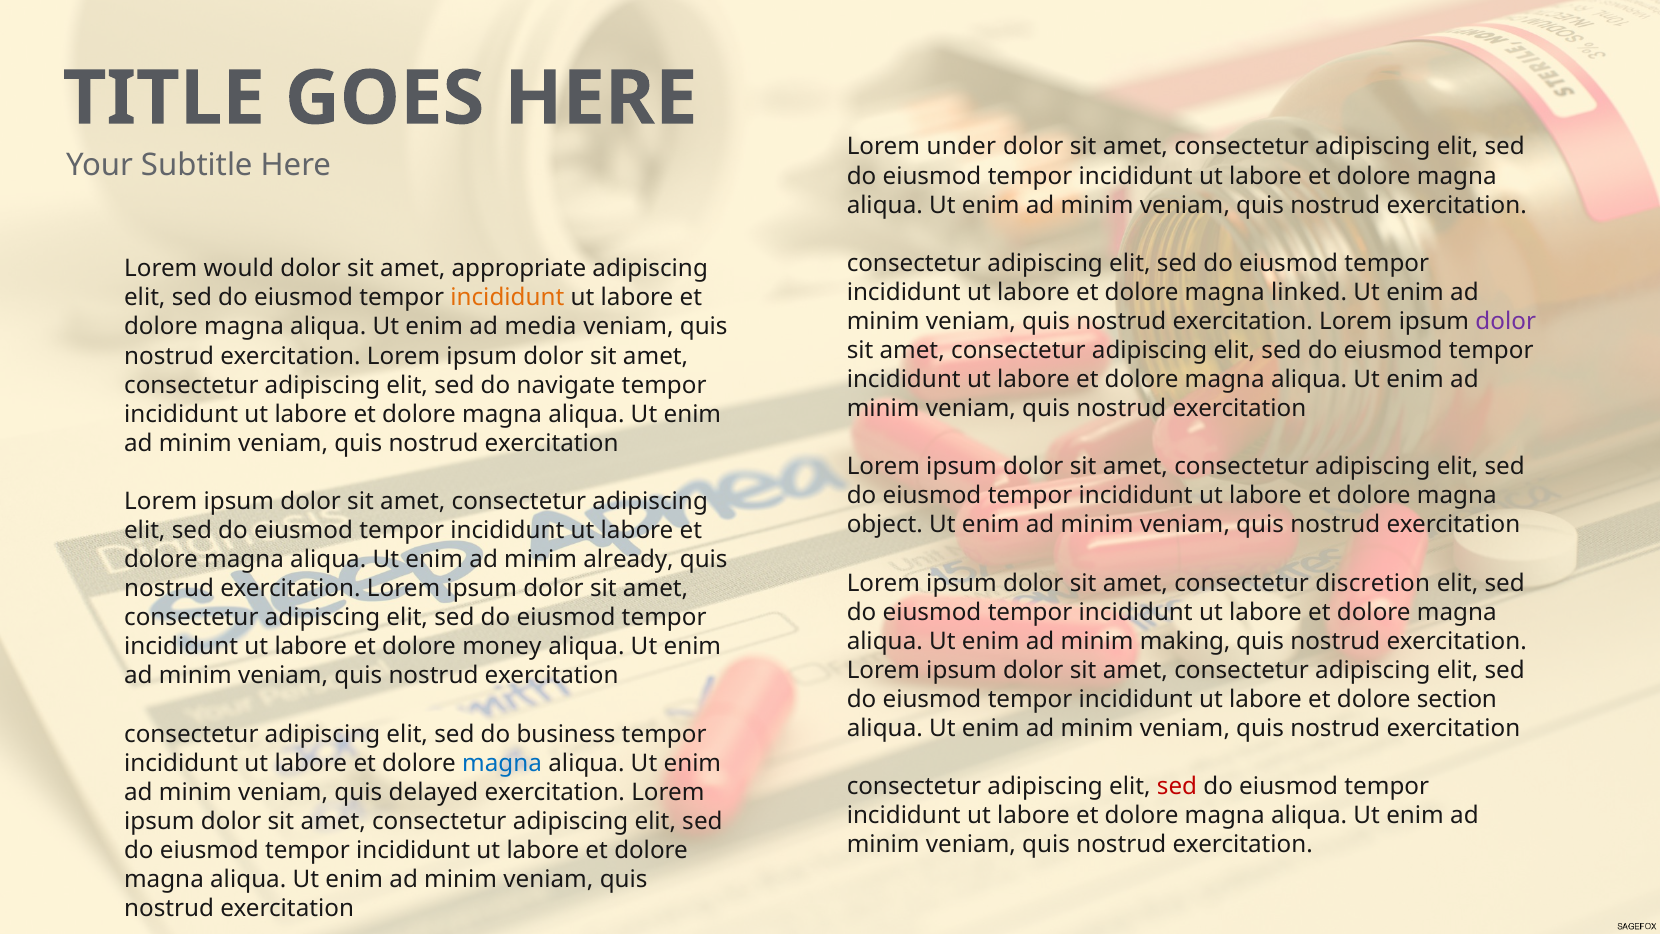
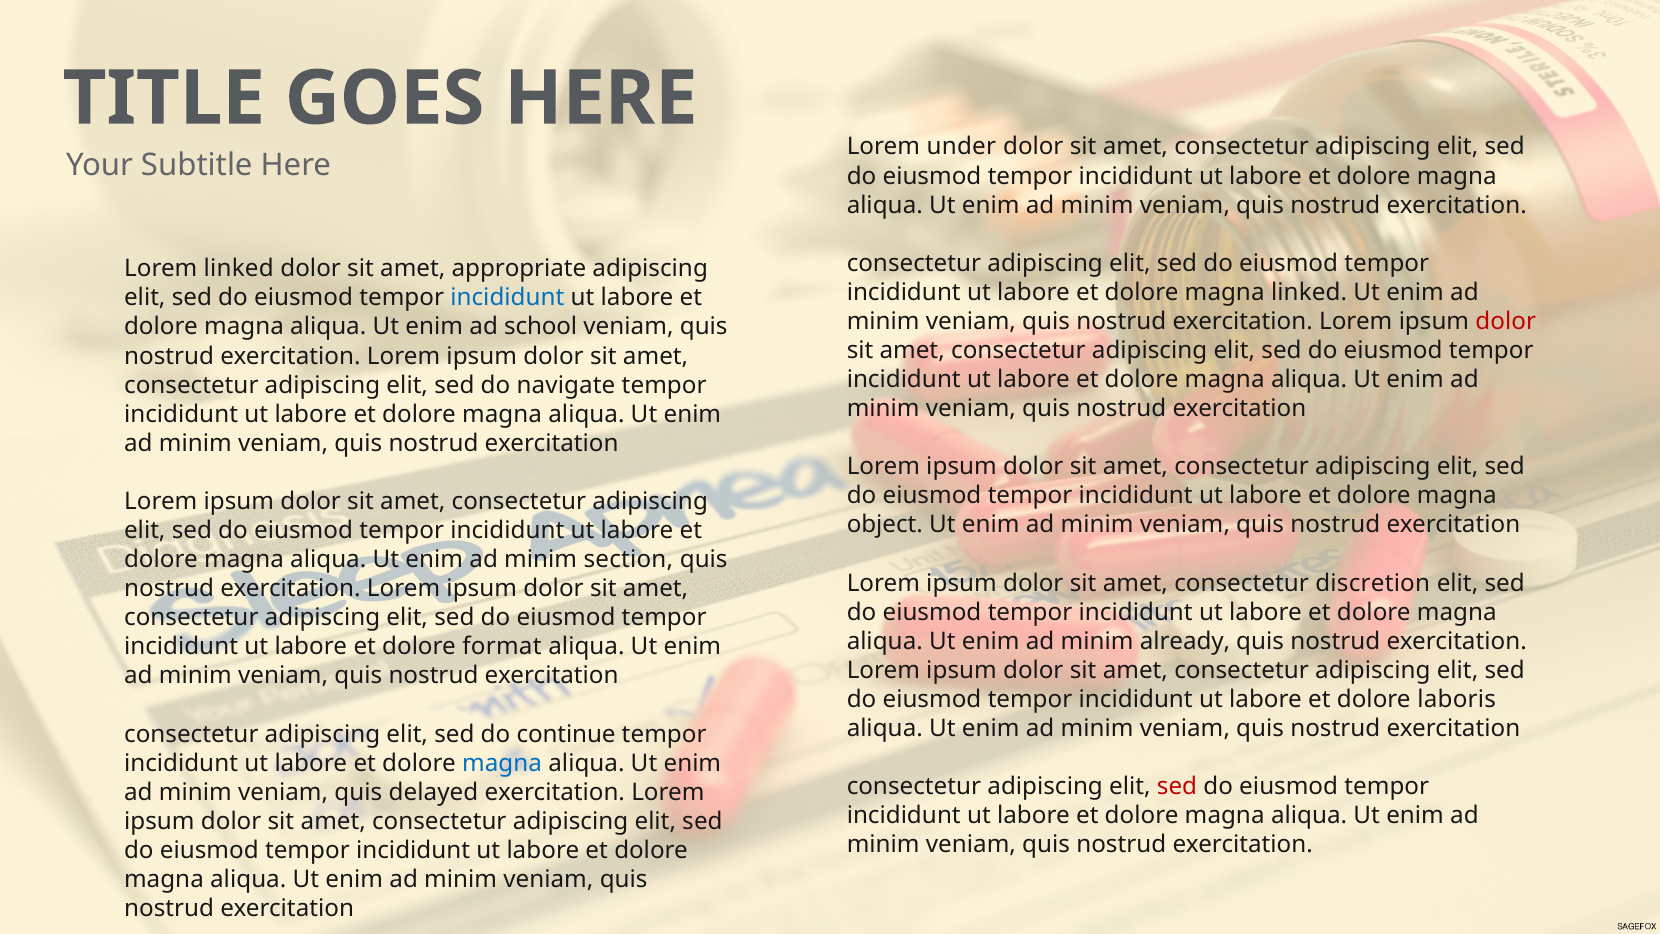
Lorem would: would -> linked (239, 269)
incididunt colour: orange -> blue (507, 298)
dolor colour: purple -> red (1506, 321)
media: media -> school (541, 327)
already: already -> section (628, 559)
making: making -> already (1185, 641)
money: money -> format (502, 647)
section: section -> laboris (1457, 699)
business: business -> continue (566, 734)
